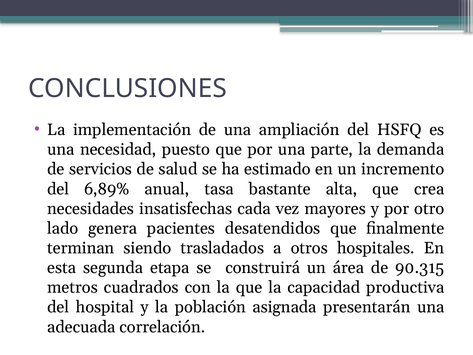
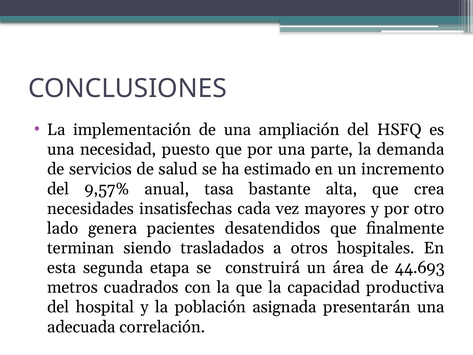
6,89%: 6,89% -> 9,57% (107, 189)
90.315: 90.315 -> 44.693 (420, 268)
